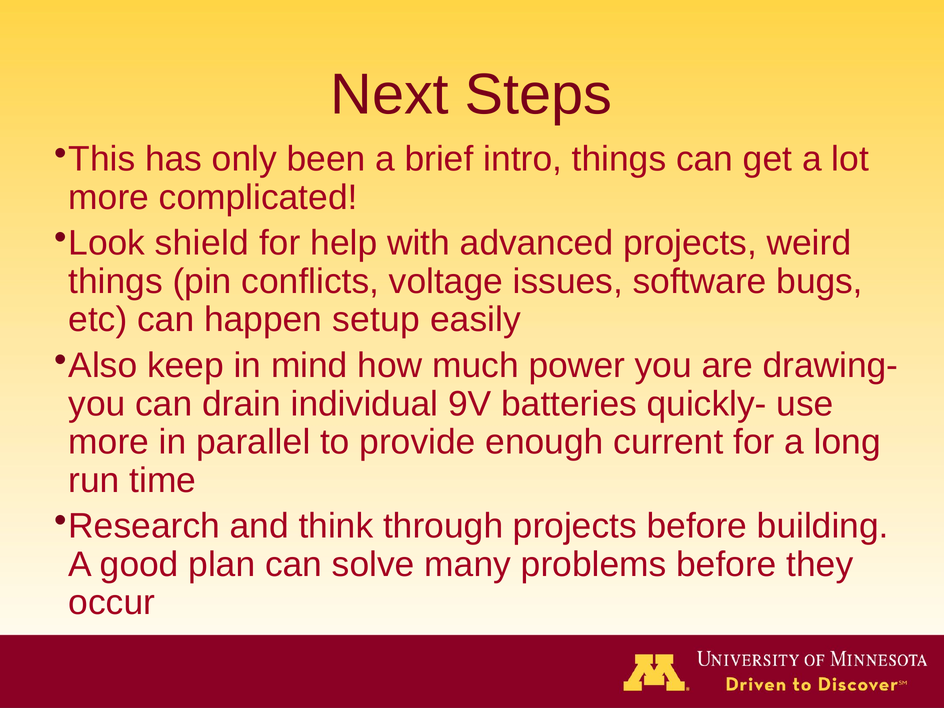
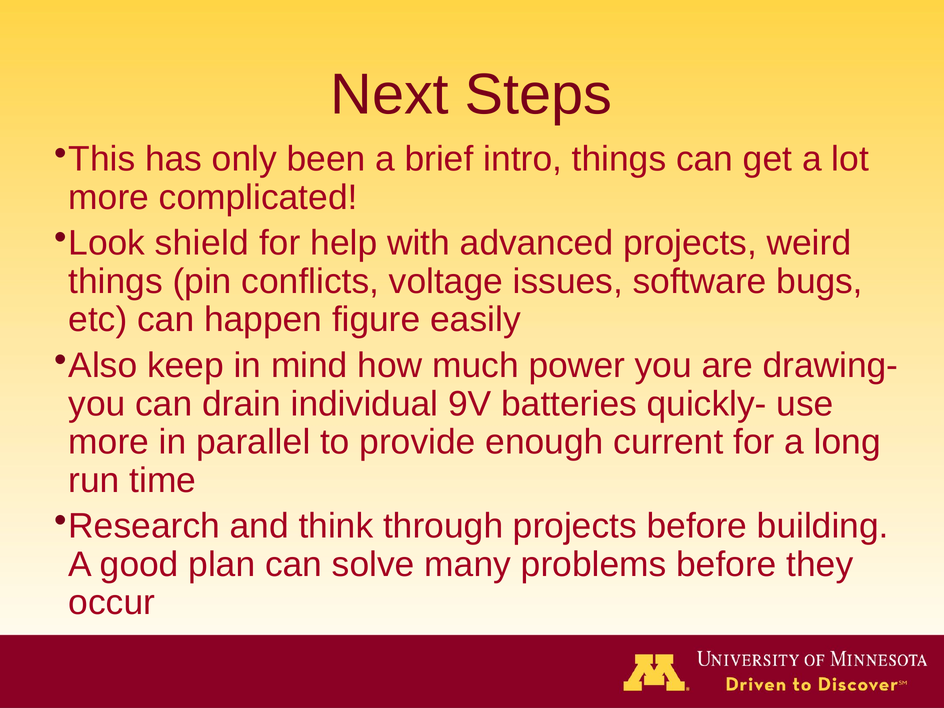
setup: setup -> figure (376, 320)
